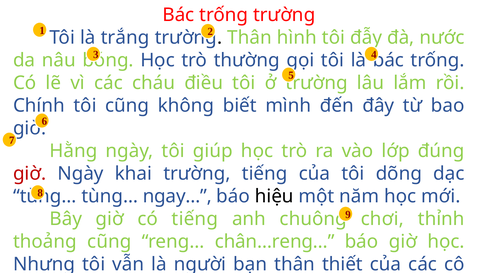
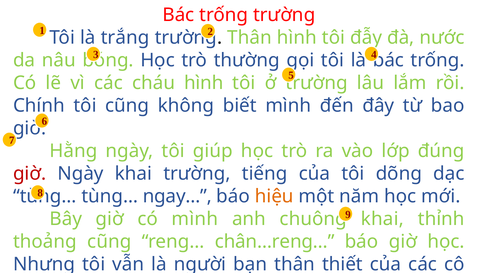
cháu điều: điều -> hình (204, 83)
hiệu colour: black -> orange (274, 197)
có tiếng: tiếng -> mình (195, 219)
chuông chơi: chơi -> khai (382, 219)
